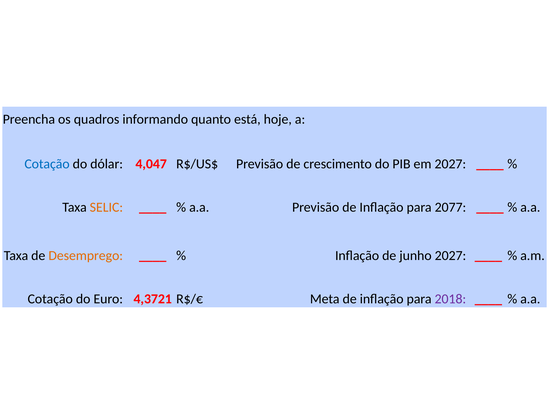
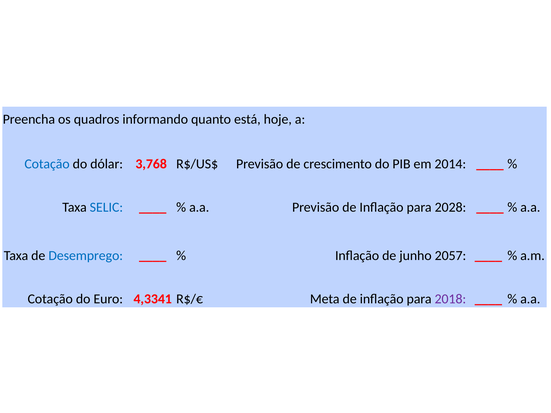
4,047: 4,047 -> 3,768 (151, 164)
em 2027: 2027 -> 2014 (450, 164)
SELIC colour: orange -> blue (106, 208)
2077: 2077 -> 2028 (450, 208)
Desemprego colour: orange -> blue (86, 256)
junho 2027: 2027 -> 2057 (450, 256)
4,3721: 4,3721 -> 4,3341 (153, 299)
